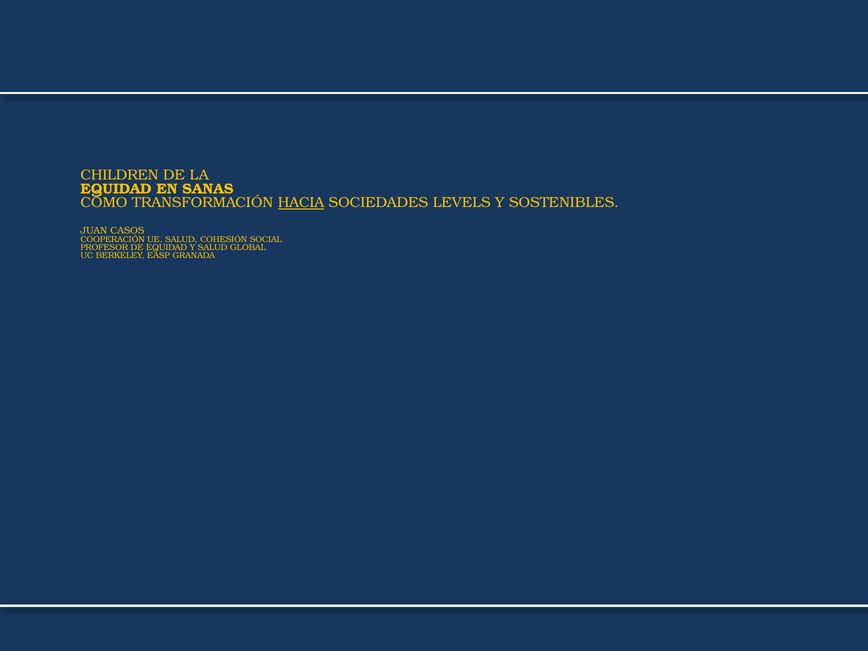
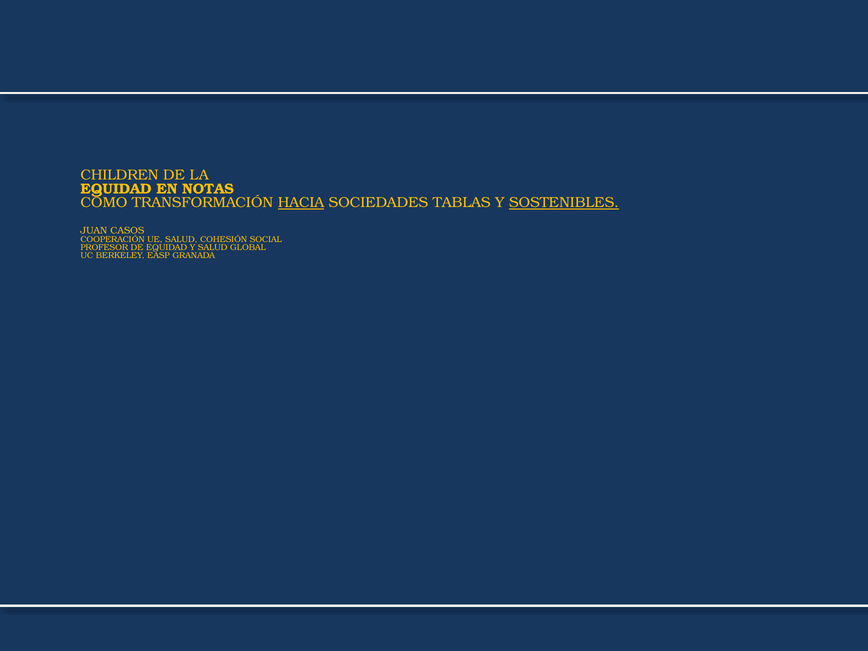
SANAS: SANAS -> NOTAS (208, 189)
LEVELS: LEVELS -> TABLAS (462, 203)
SOSTENIBLES underline: none -> present (564, 203)
